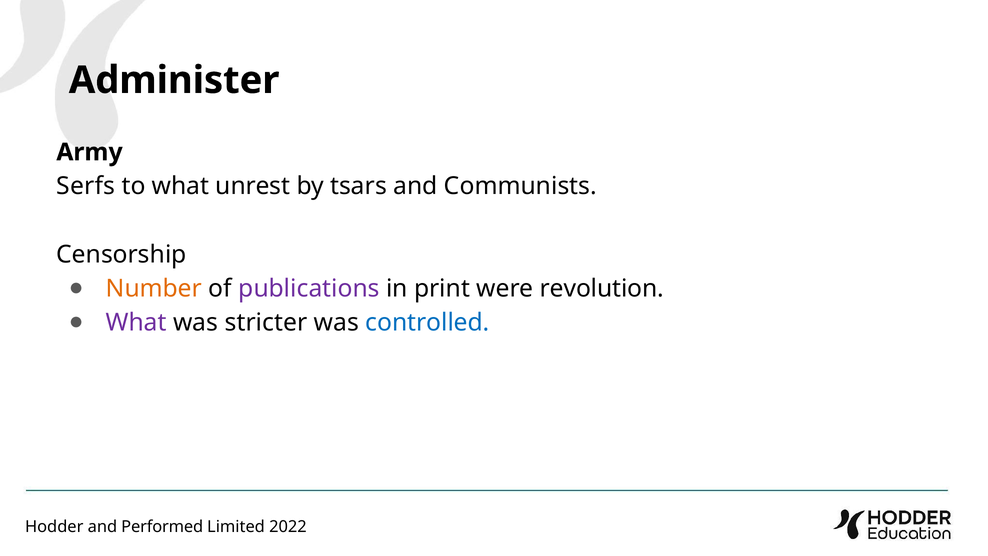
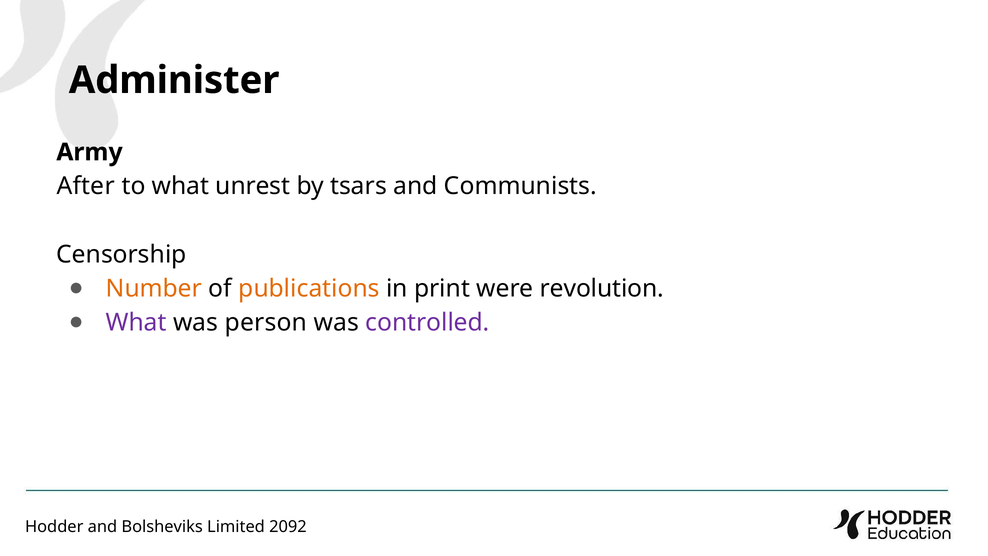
Serfs: Serfs -> After (86, 186)
publications colour: purple -> orange (309, 288)
stricter: stricter -> person (266, 323)
controlled colour: blue -> purple (427, 323)
Performed: Performed -> Bolsheviks (162, 527)
2022: 2022 -> 2092 (288, 527)
